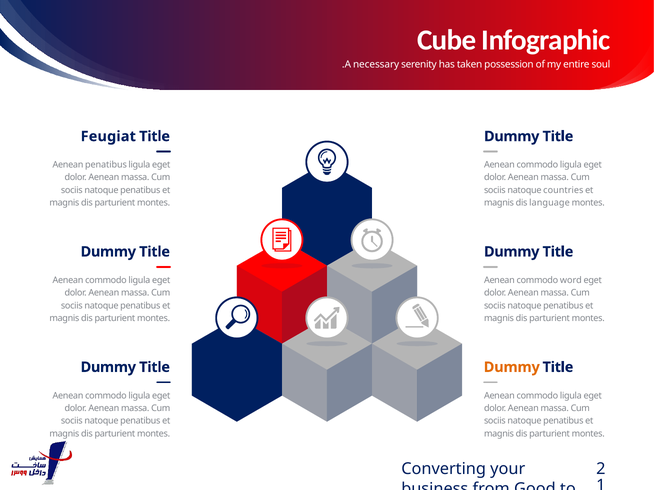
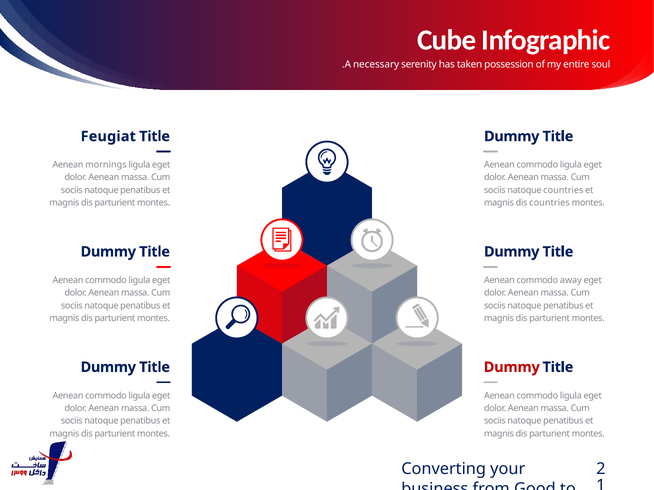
Aenean penatibus: penatibus -> mornings (106, 165)
dis language: language -> countries (549, 203)
word: word -> away (571, 280)
Dummy colour: orange -> red (512, 368)
